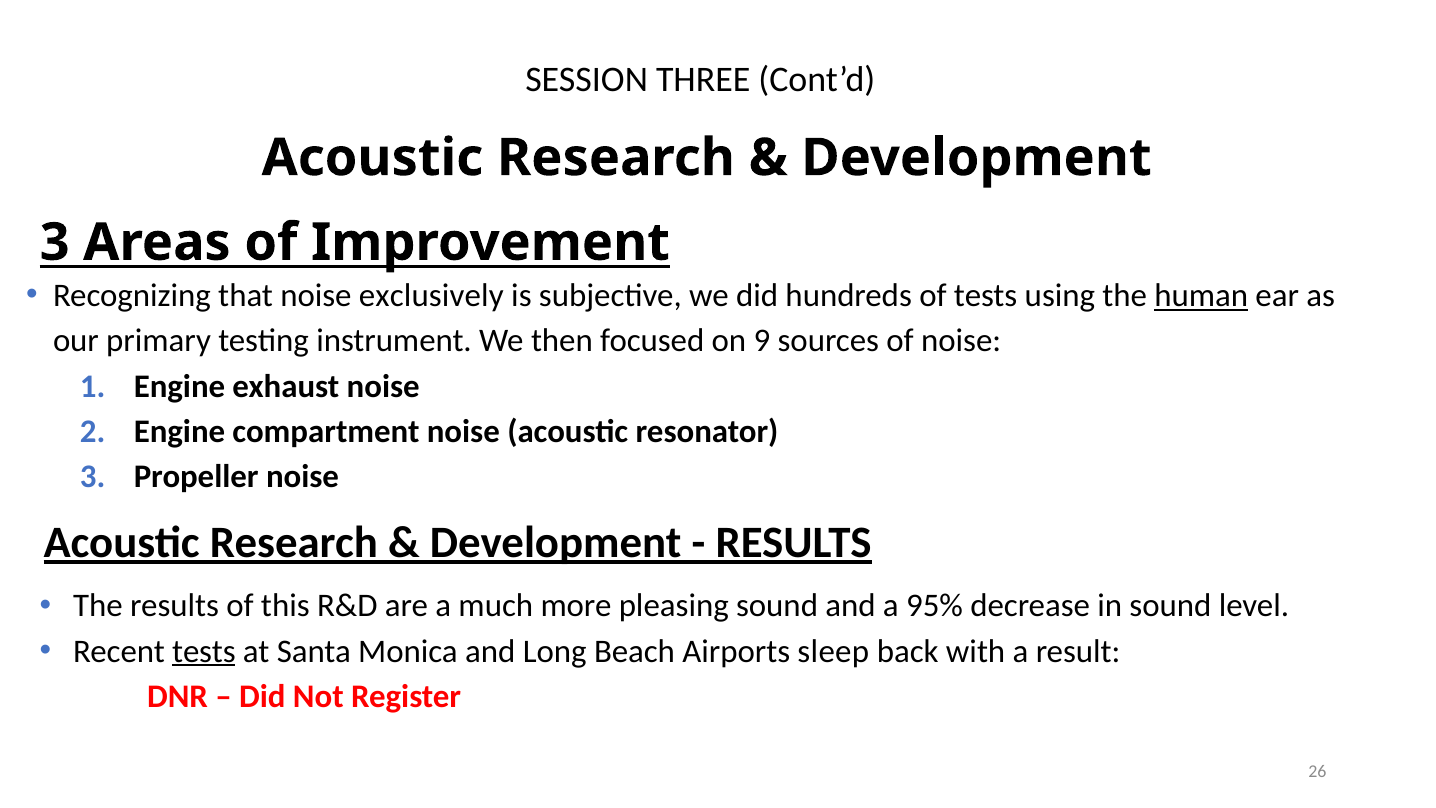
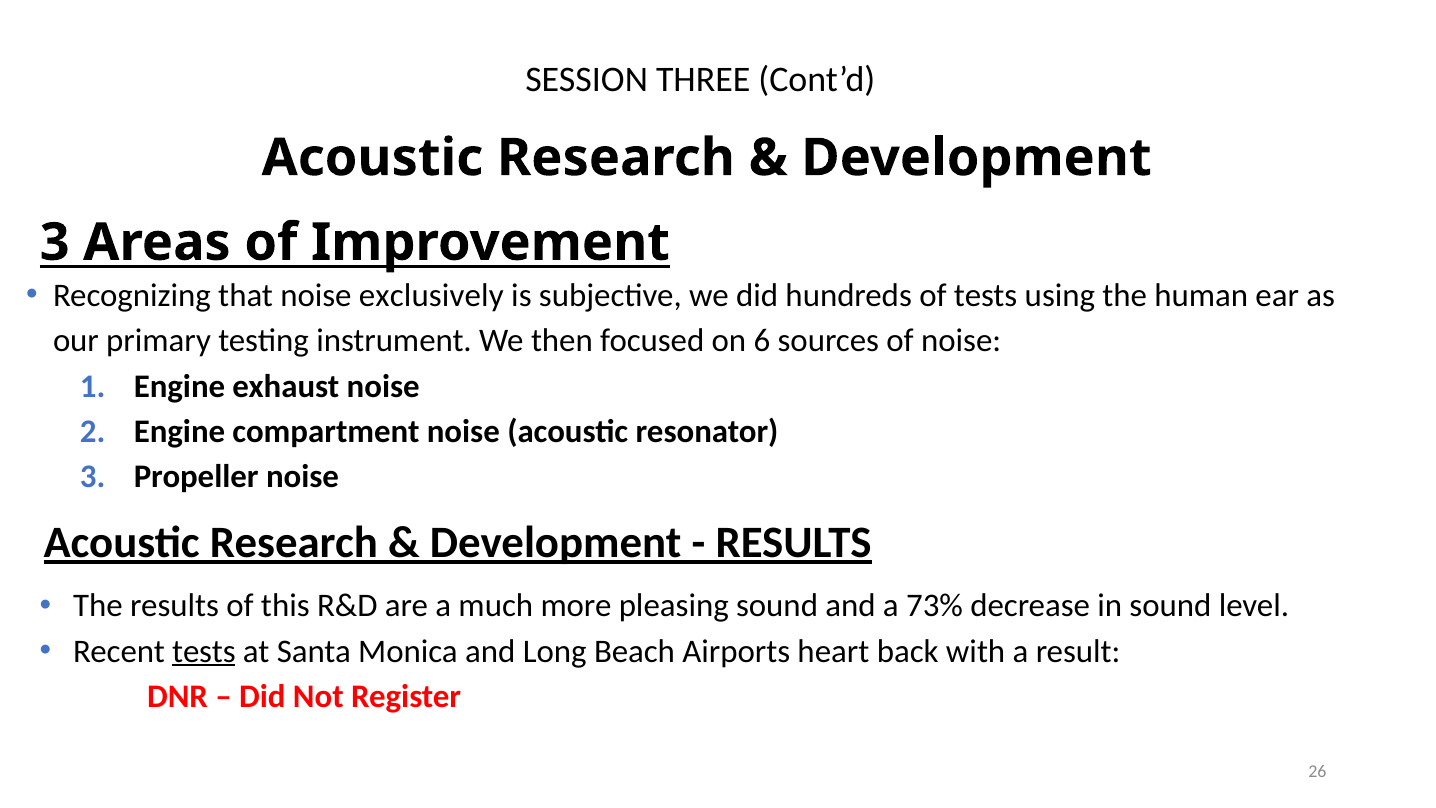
human underline: present -> none (1201, 295)
9: 9 -> 6 (762, 341)
95%: 95% -> 73% (935, 606)
sleep: sleep -> heart (833, 651)
